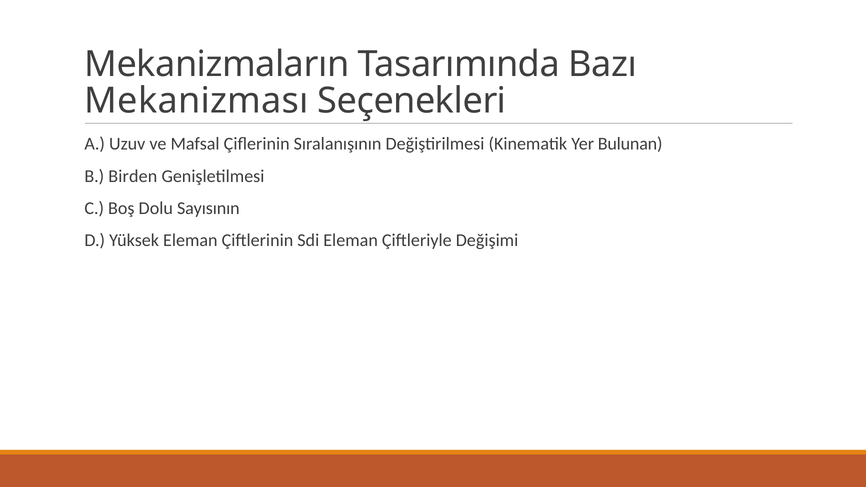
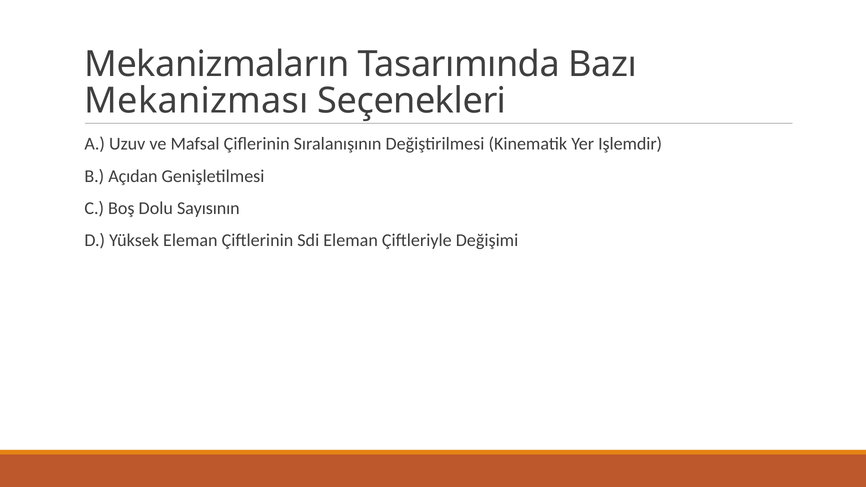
Bulunan: Bulunan -> Işlemdir (630, 144)
Birden: Birden -> Açıdan (133, 176)
